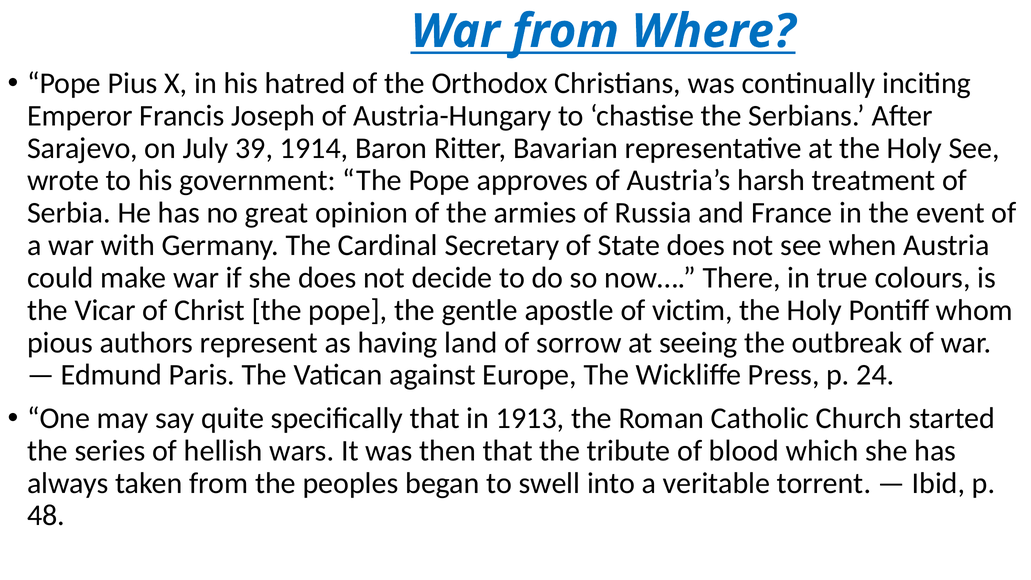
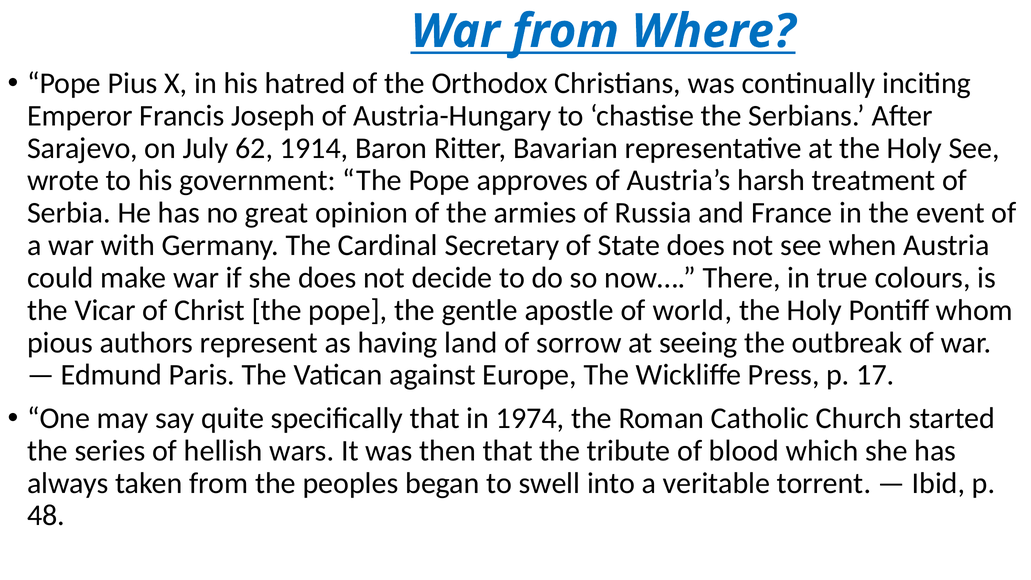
39: 39 -> 62 (254, 148)
victim: victim -> world (692, 310)
24: 24 -> 17 (875, 375)
1913: 1913 -> 1974 (530, 418)
